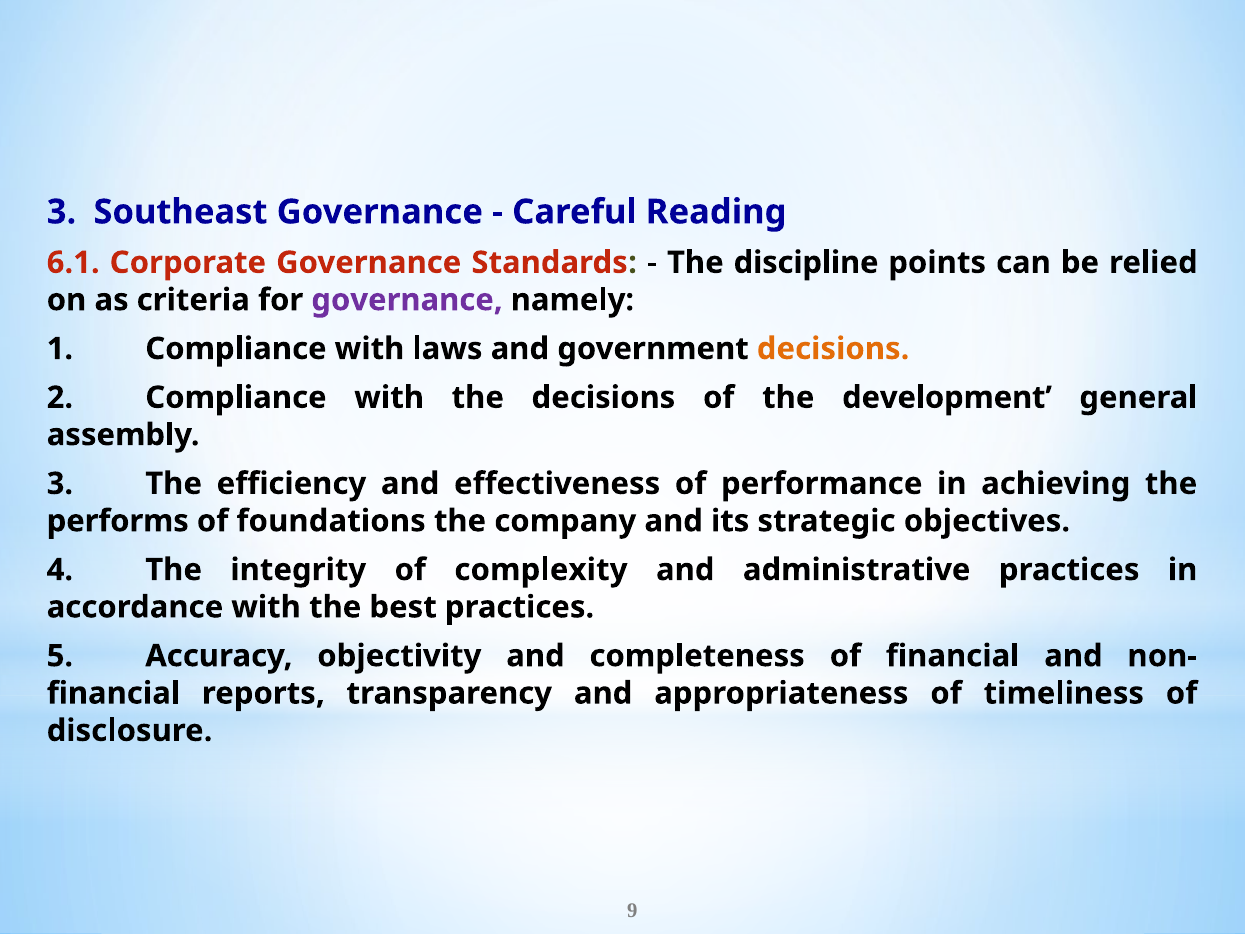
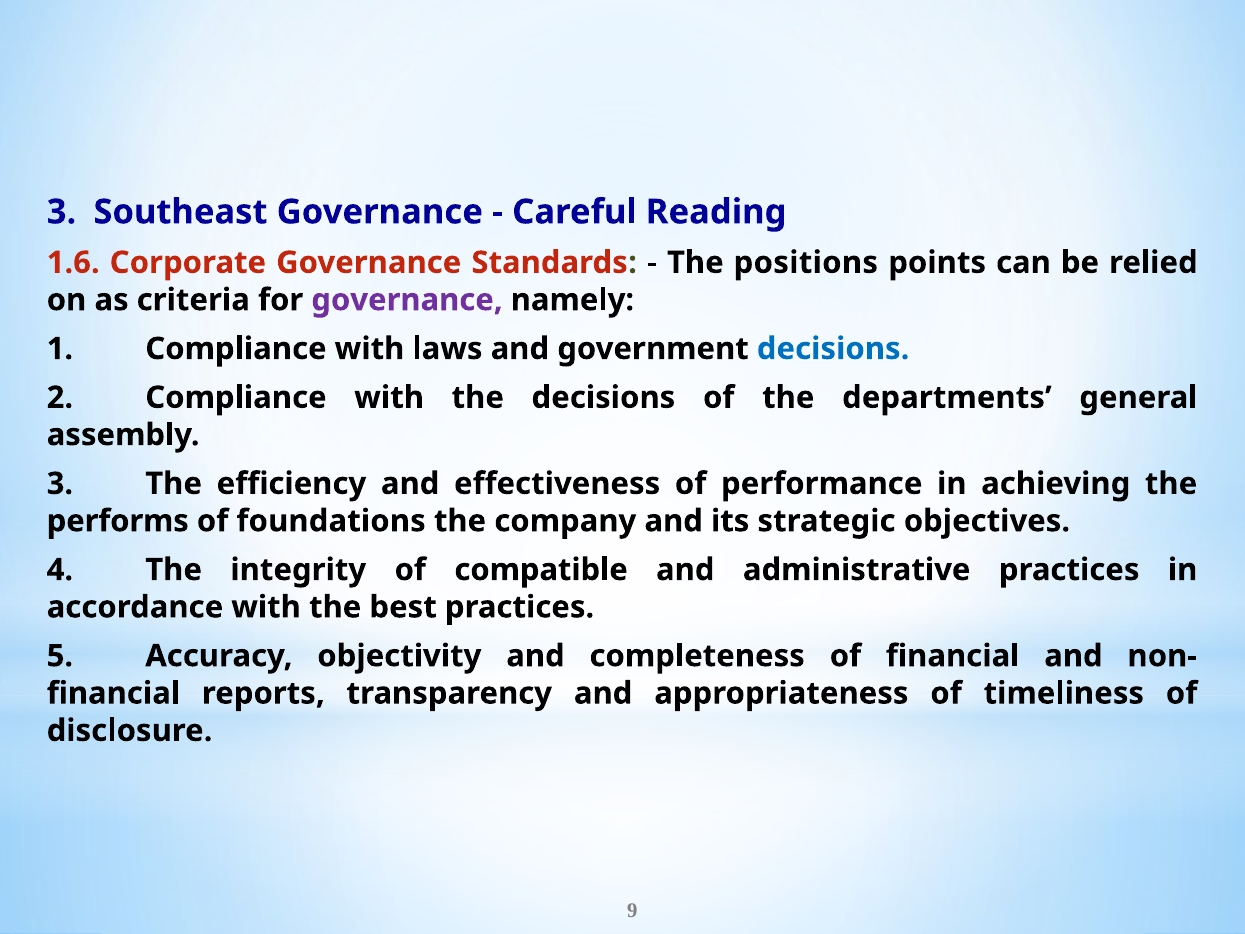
6.1: 6.1 -> 1.6 (73, 263)
discipline: discipline -> positions (806, 263)
decisions colour: orange -> blue (833, 349)
development: development -> departments (947, 397)
complexity: complexity -> compatible (541, 570)
